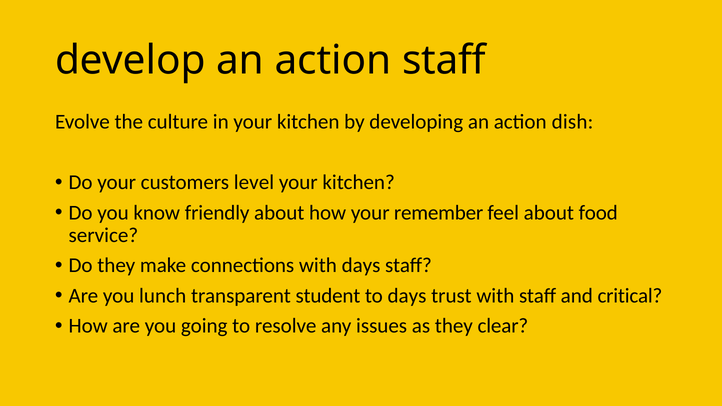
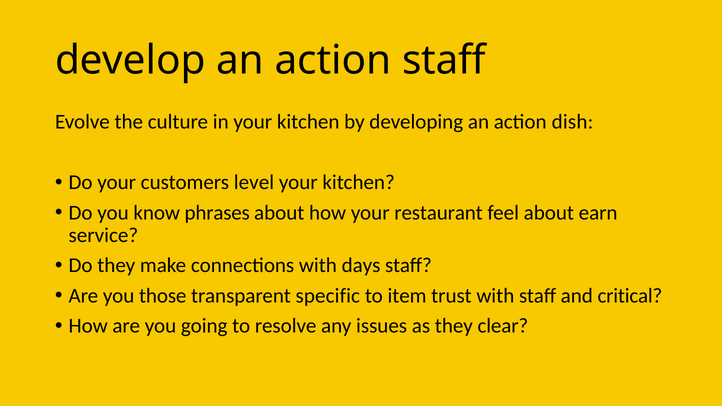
friendly: friendly -> phrases (217, 213)
remember: remember -> restaurant (439, 213)
food: food -> earn (598, 213)
lunch: lunch -> those (163, 296)
student: student -> specific (328, 296)
to days: days -> item (407, 296)
